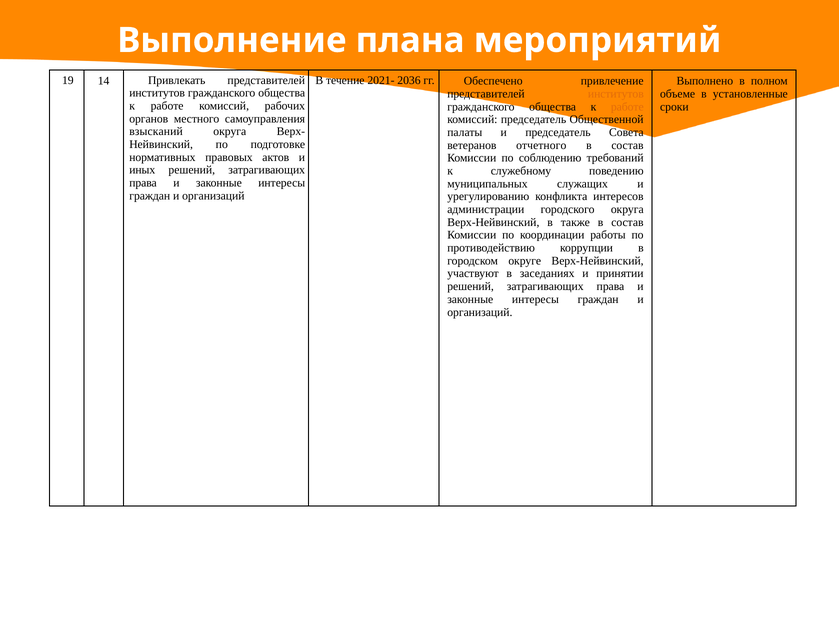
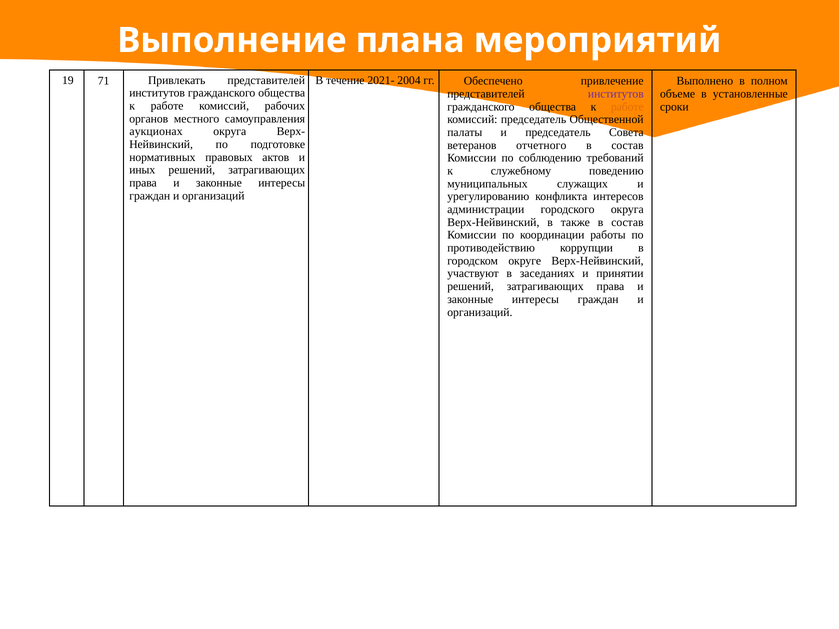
14: 14 -> 71 (104, 81)
2036: 2036 -> 2004 (409, 80)
институтов colour: orange -> purple (616, 94)
взысканий: взысканий -> аукционах (156, 132)
